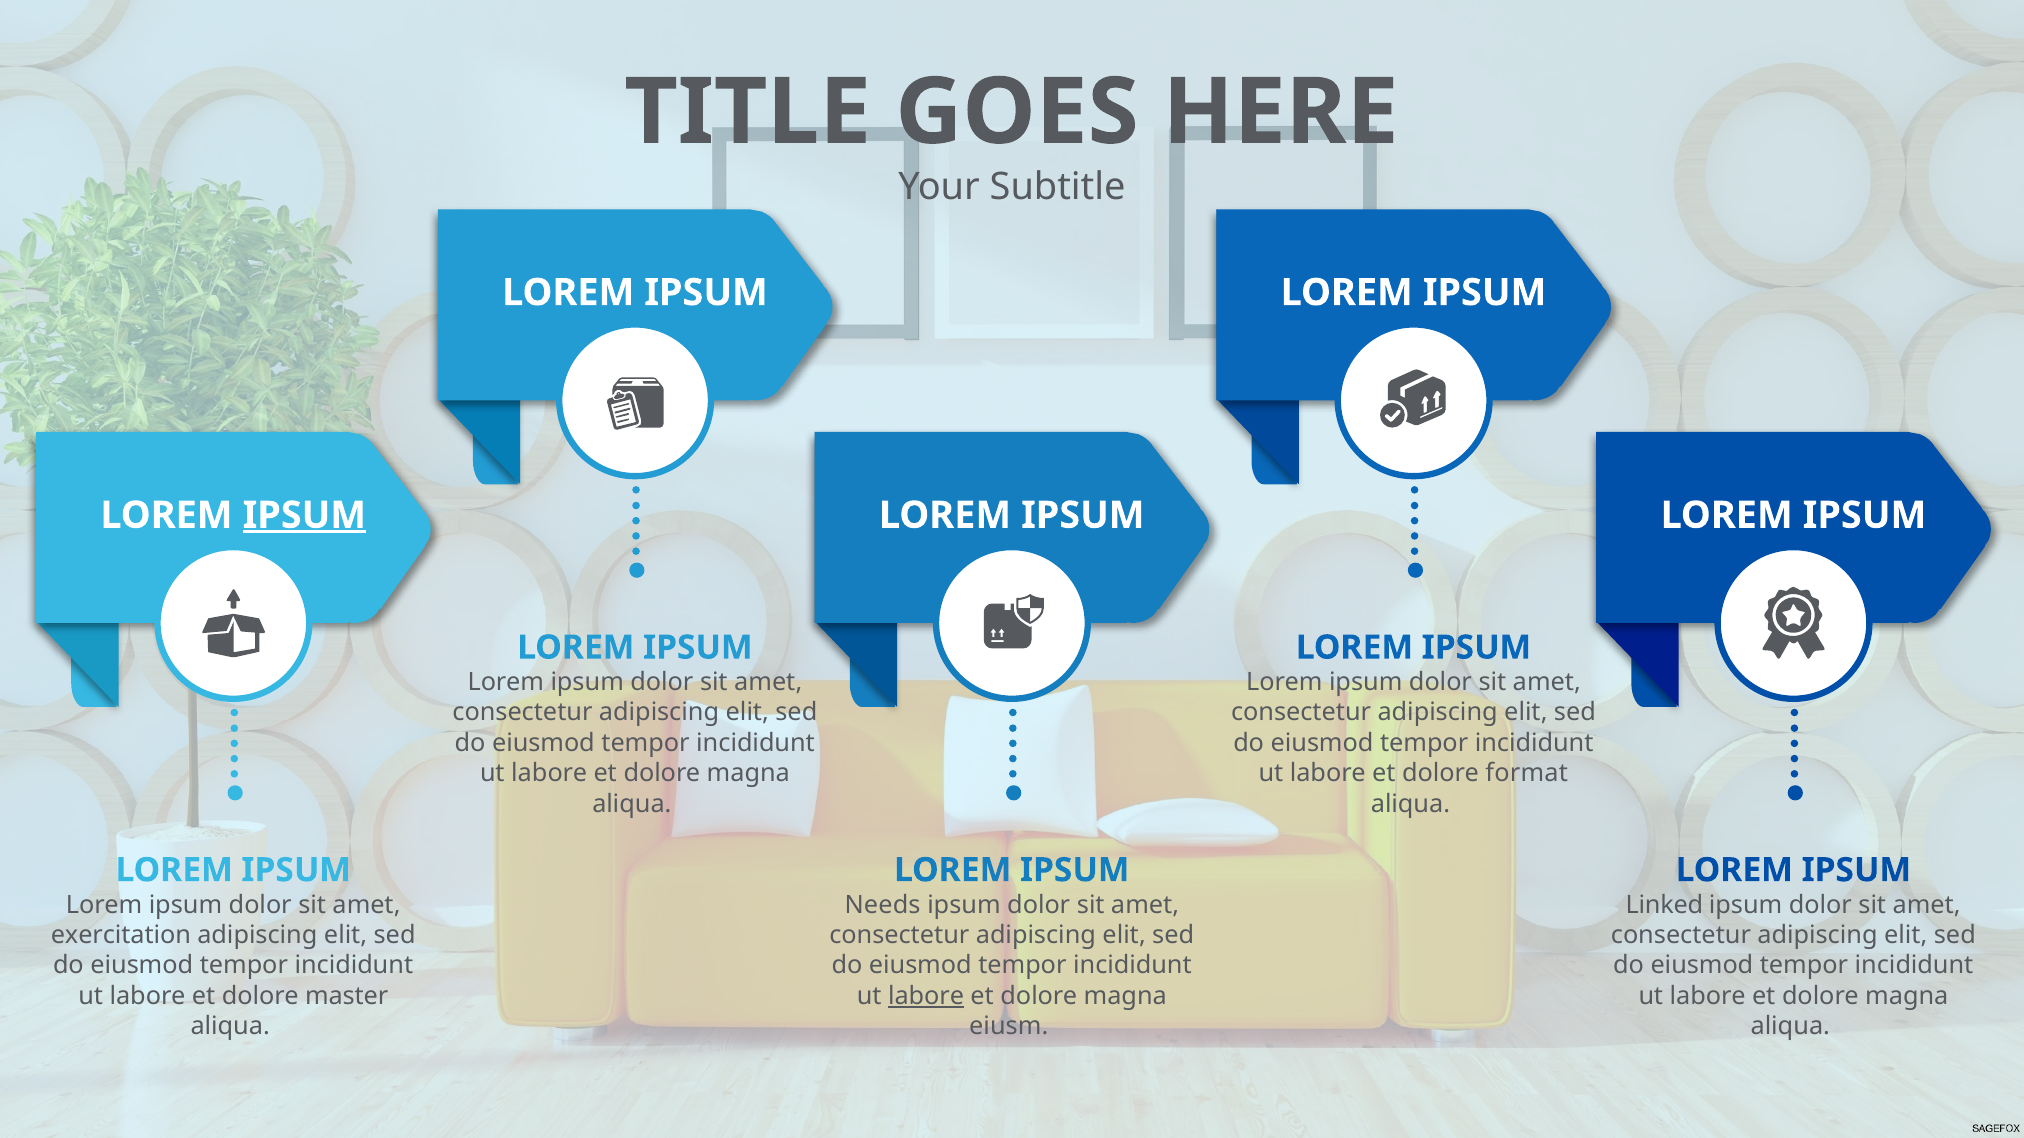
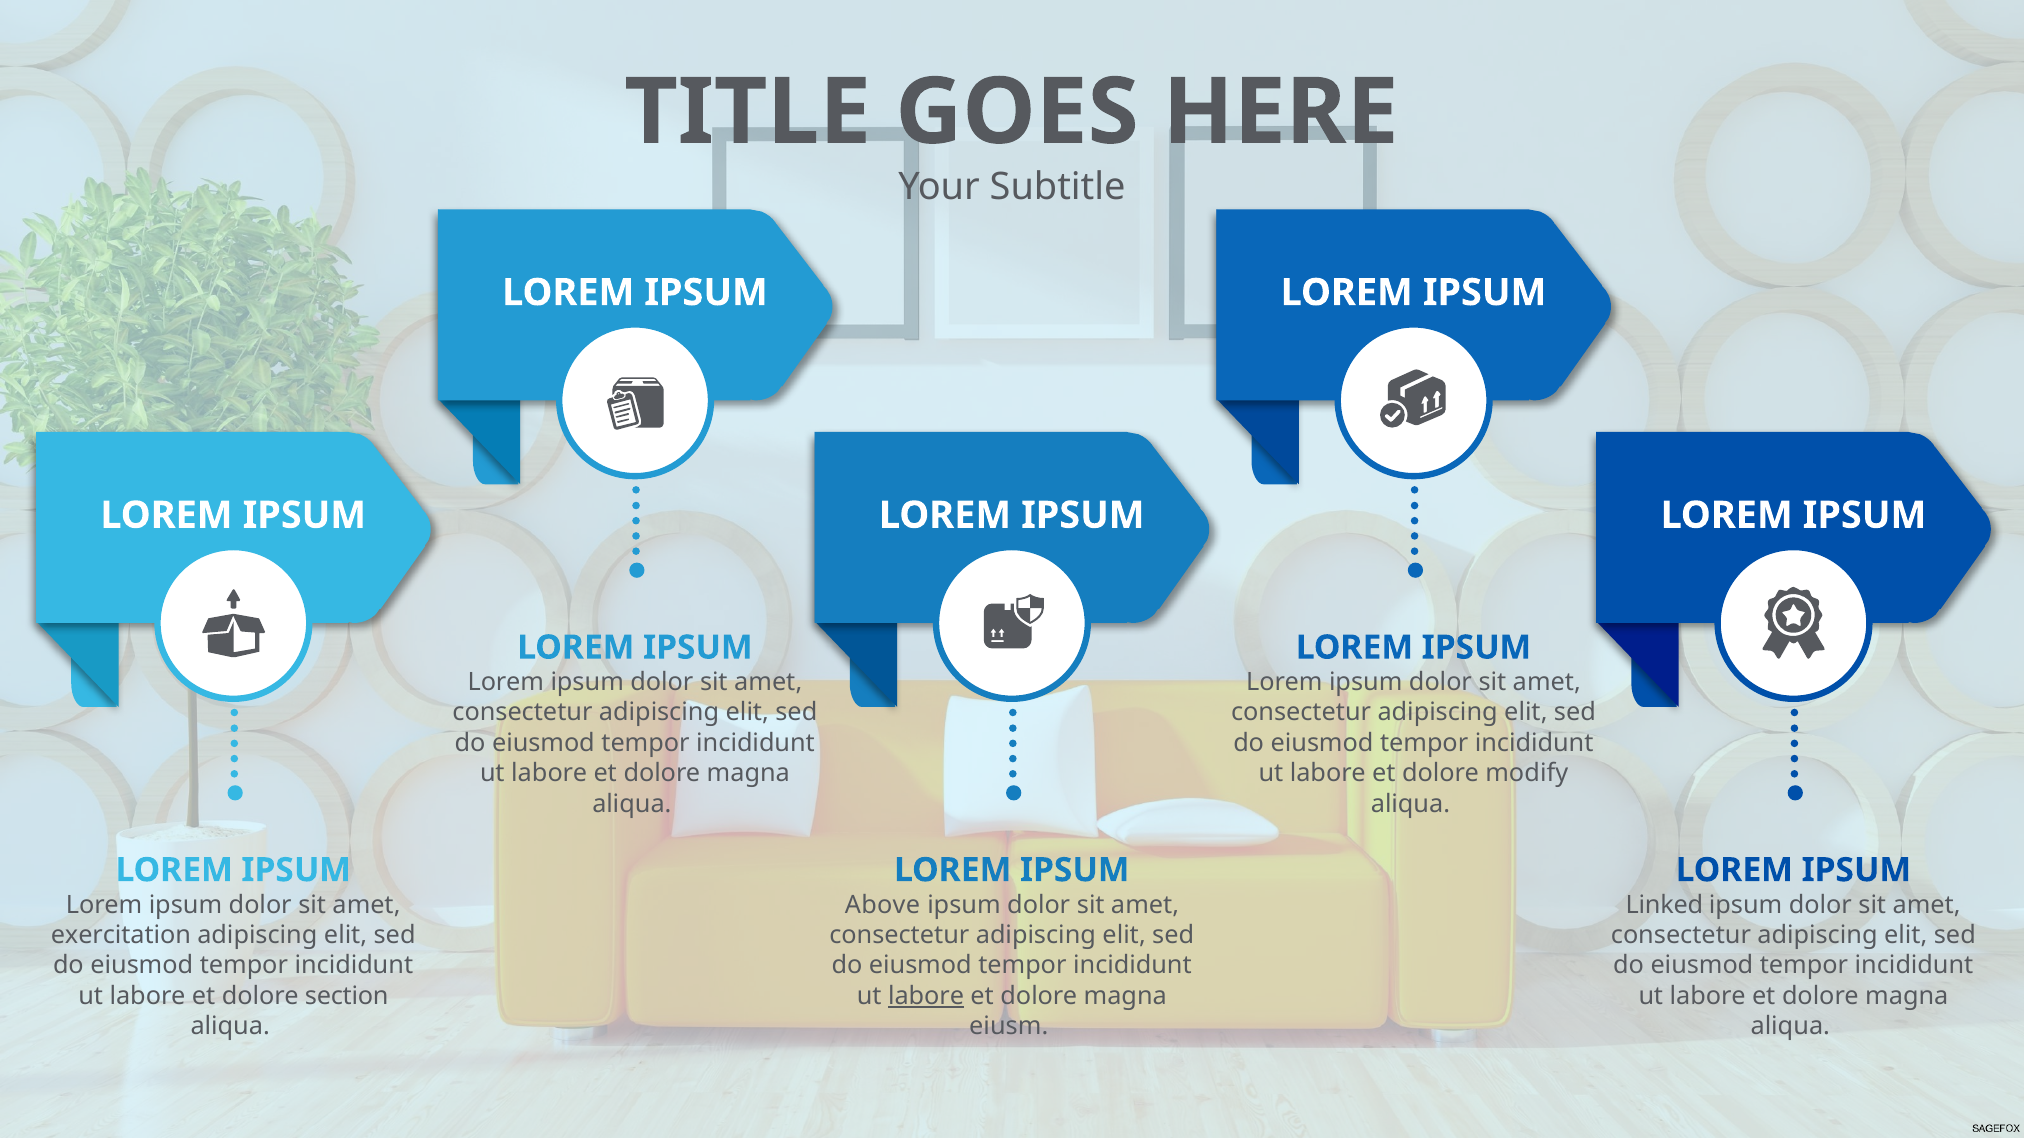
IPSUM underline: present -> none (304, 515)
format: format -> modify (1527, 774)
Needs: Needs -> Above (883, 905)
master: master -> section (347, 996)
